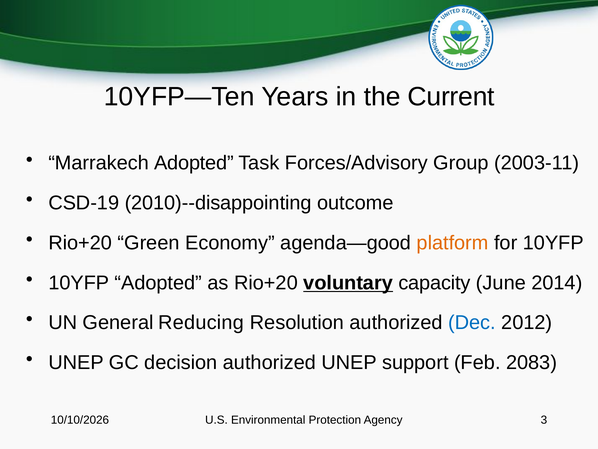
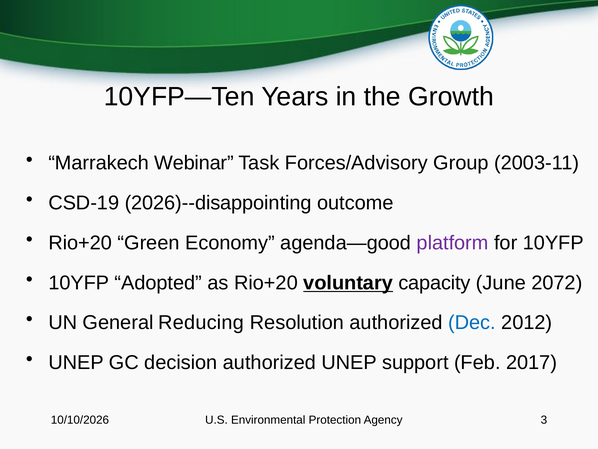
Current: Current -> Growth (451, 97)
Marrakech Adopted: Adopted -> Webinar (194, 163)
2010)--disappointing: 2010)--disappointing -> 2026)--disappointing (218, 203)
platform colour: orange -> purple (453, 243)
2014: 2014 -> 2072 (557, 282)
2083: 2083 -> 2017 (532, 362)
